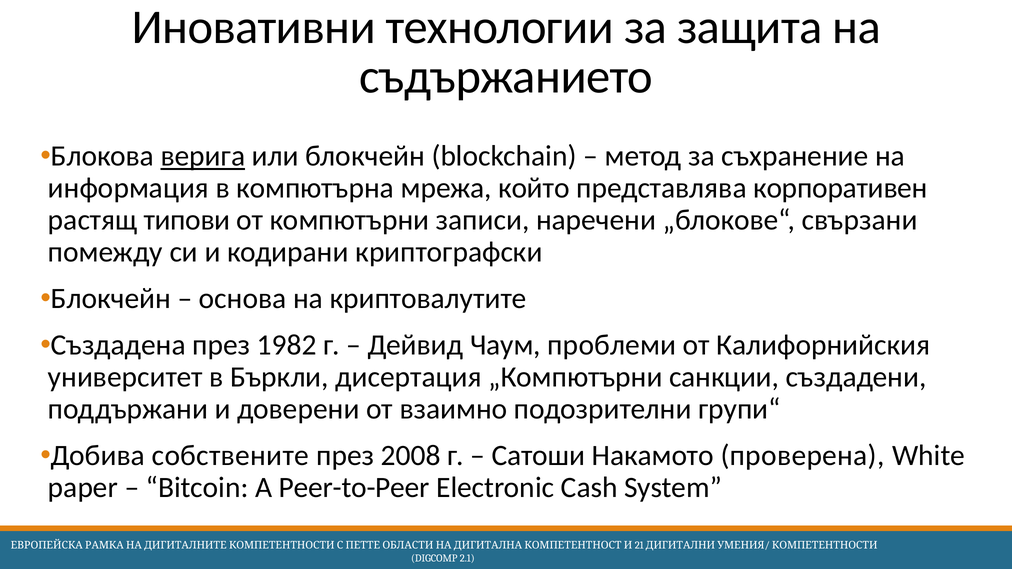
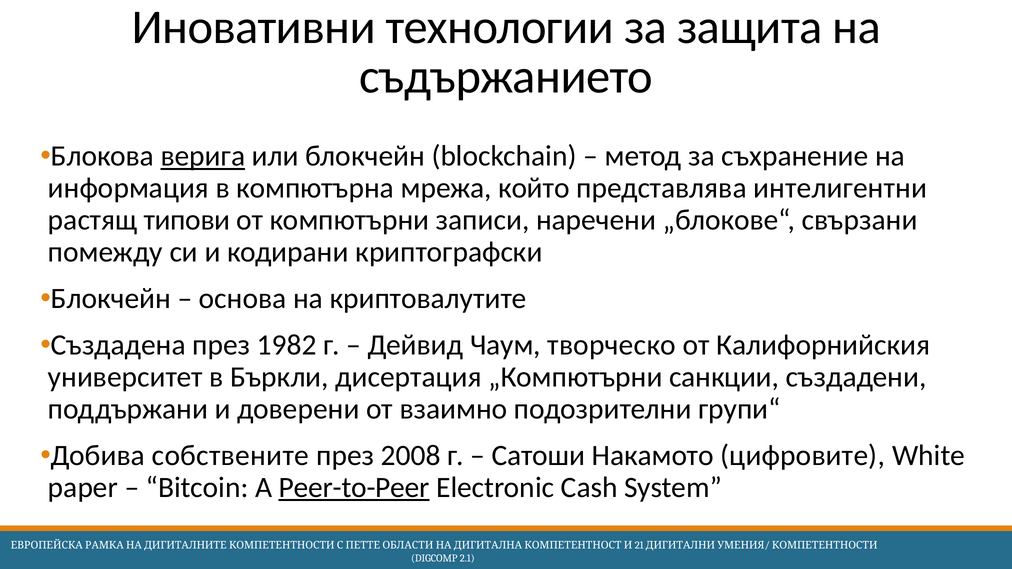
корпоративен: корпоративен -> интелигентни (840, 188)
проблеми: проблеми -> творческо (612, 345)
проверена: проверена -> цифровите (803, 456)
Peer-to-Peer underline: none -> present (354, 488)
